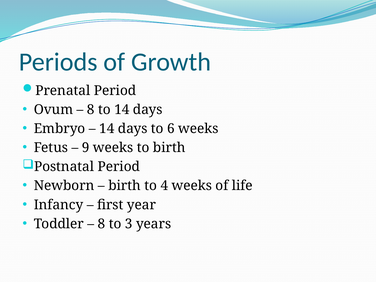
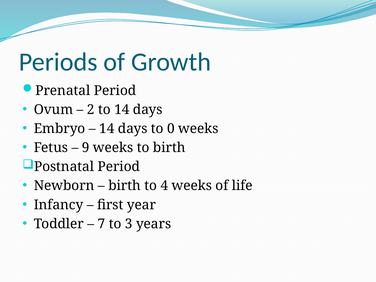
8: 8 -> 2 (91, 110)
6: 6 -> 0 (171, 129)
8: 8 -> 7 (101, 224)
